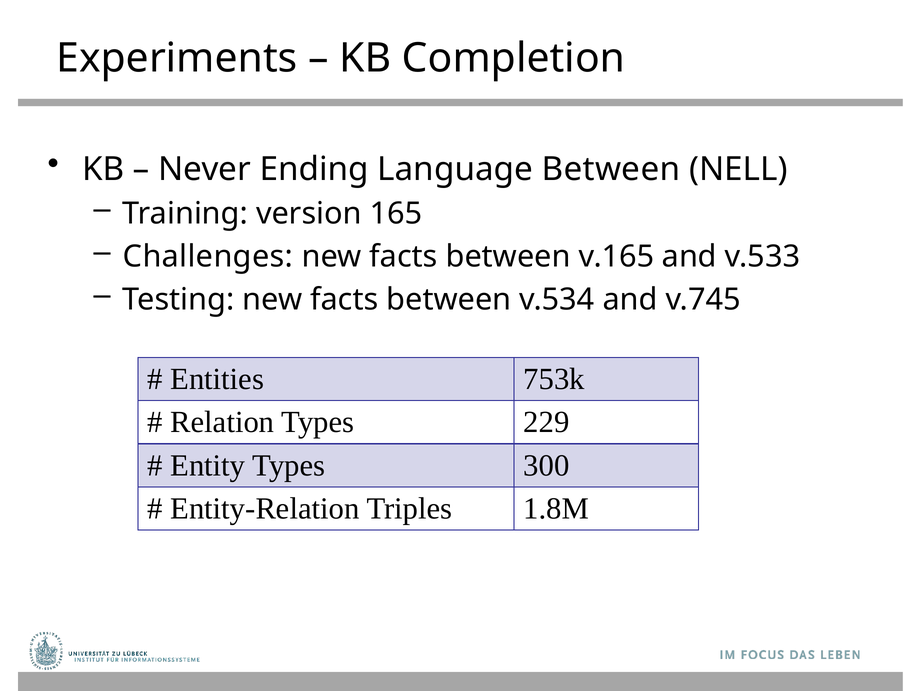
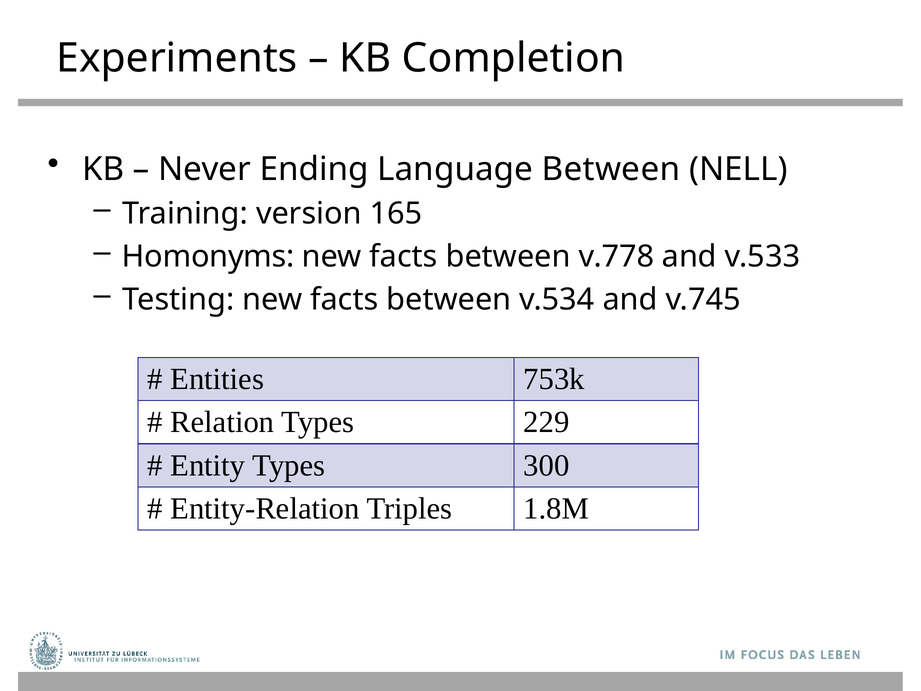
Challenges: Challenges -> Homonyms (208, 256)
v.165: v.165 -> v.778 (616, 256)
